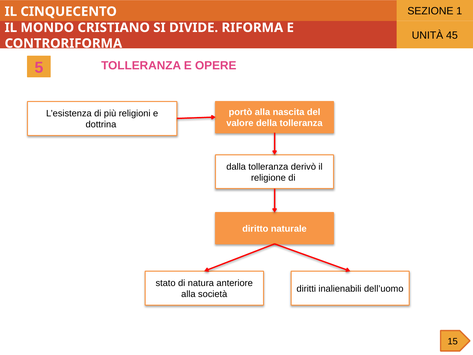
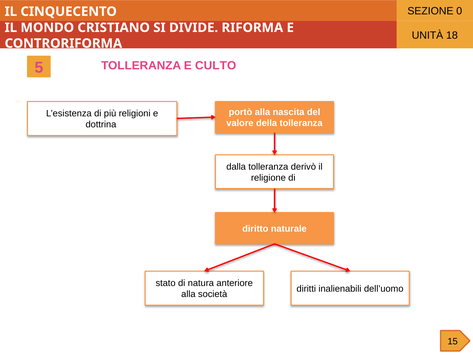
1: 1 -> 0 (459, 11)
45: 45 -> 18 (452, 35)
OPERE: OPERE -> CULTO (216, 66)
